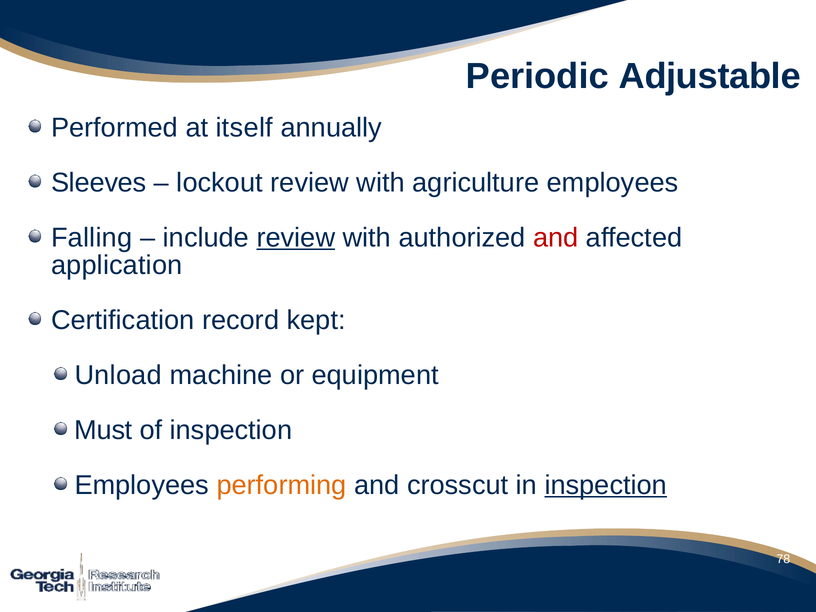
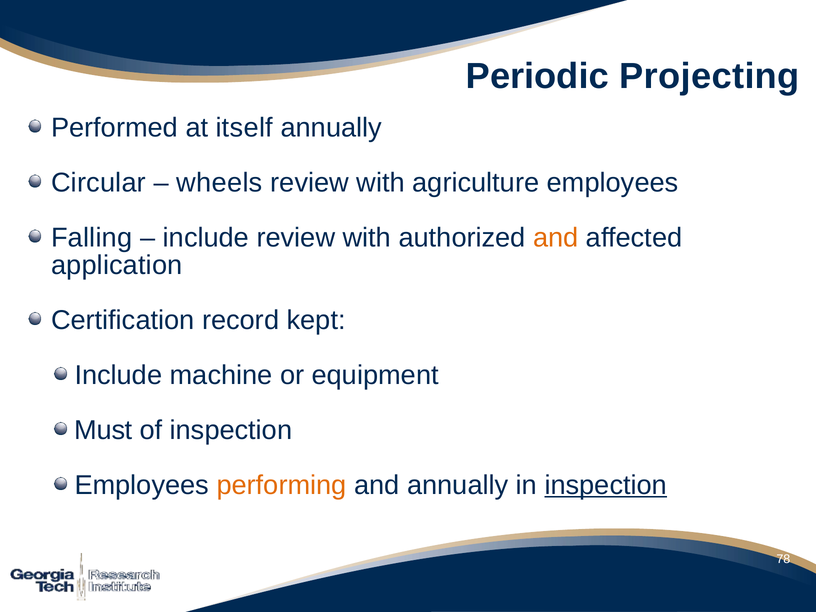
Adjustable: Adjustable -> Projecting (709, 76)
Sleeves: Sleeves -> Circular (99, 183)
lockout: lockout -> wheels (219, 183)
review underline: present -> none (296, 238)
and colour: red -> orange (556, 238)
Unload: Unload -> Include (118, 375)
and crosscut: crosscut -> annually (458, 485)
